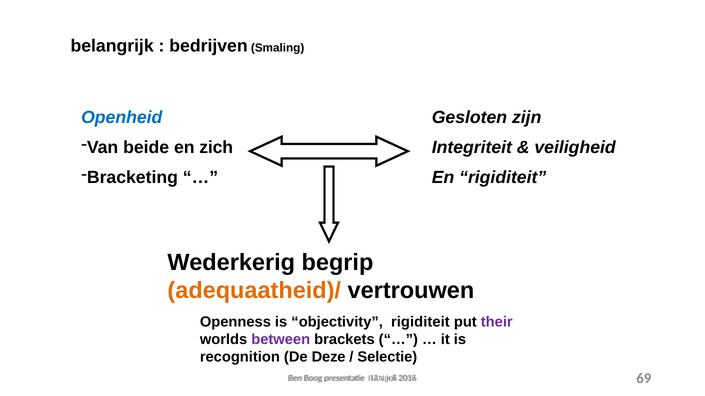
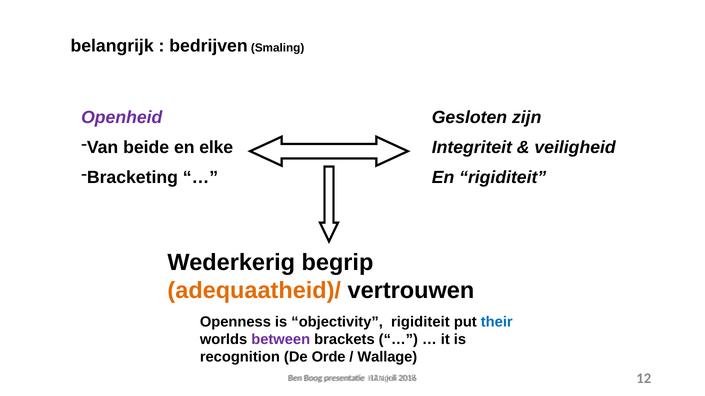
Openheid colour: blue -> purple (122, 118)
zich: zich -> elke (216, 148)
their colour: purple -> blue (497, 322)
Deze: Deze -> Orde (329, 357)
Selectie: Selectie -> Wallage (387, 357)
69: 69 -> 12 (644, 379)
